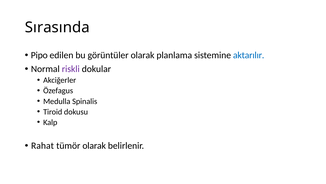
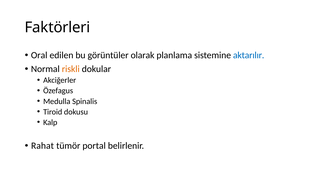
Sırasında: Sırasında -> Faktörleri (57, 27)
Pipo: Pipo -> Oral (39, 55)
riskli colour: purple -> orange (71, 69)
tümör olarak: olarak -> portal (94, 145)
